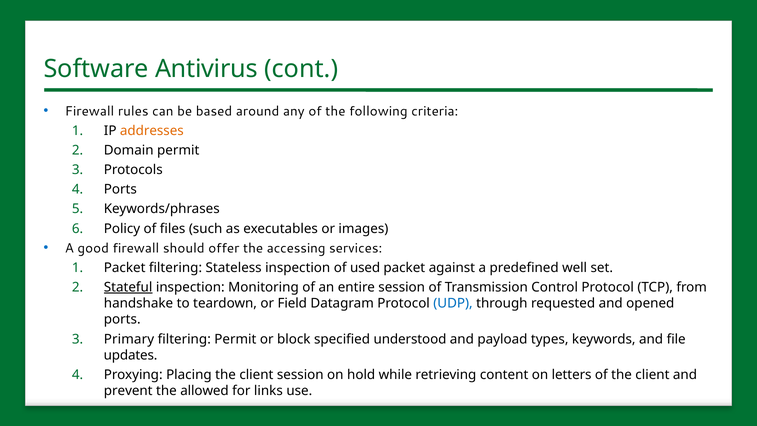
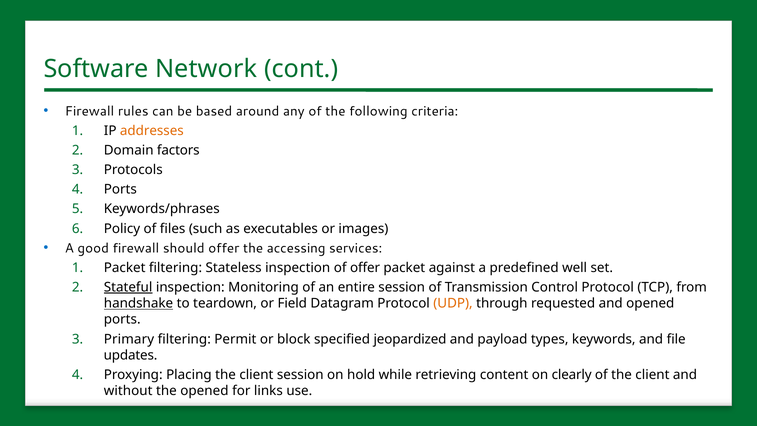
Antivirus: Antivirus -> Network (206, 69)
Domain permit: permit -> factors (178, 150)
of used: used -> offer (365, 268)
handshake underline: none -> present (139, 303)
UDP colour: blue -> orange (453, 303)
understood: understood -> jeopardized (410, 339)
letters: letters -> clearly (572, 375)
prevent: prevent -> without (128, 391)
the allowed: allowed -> opened (204, 391)
